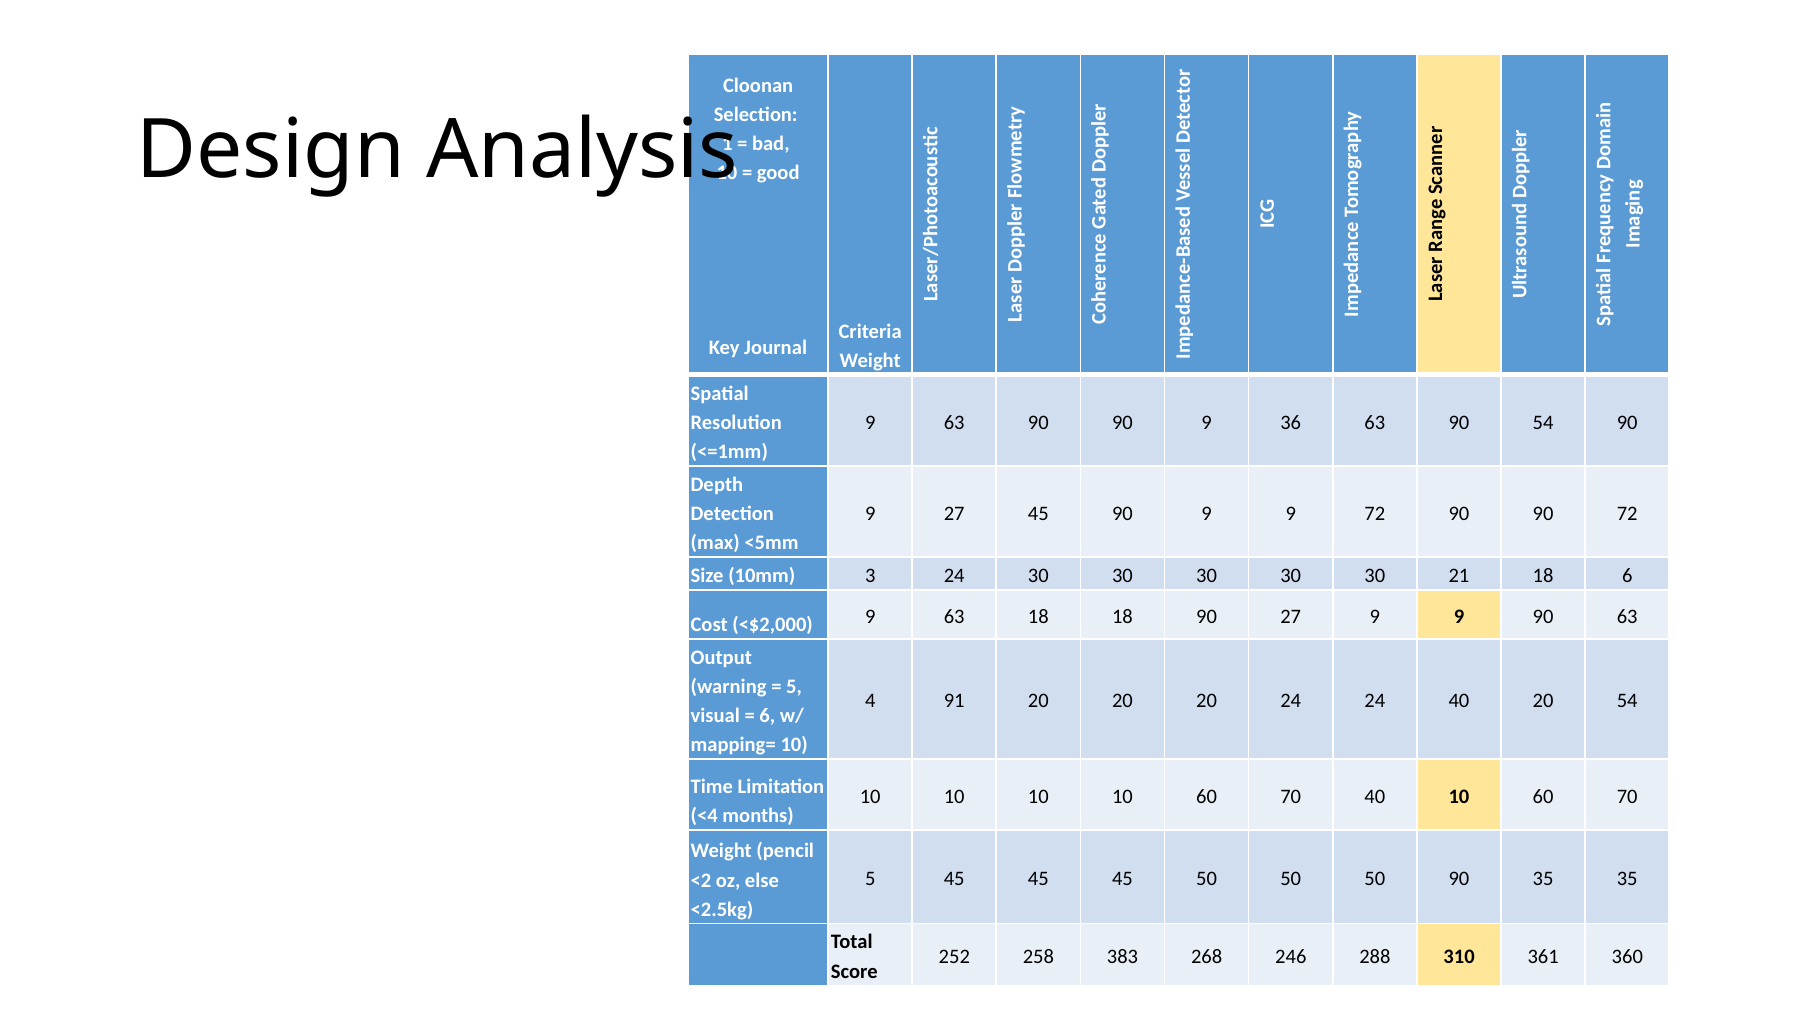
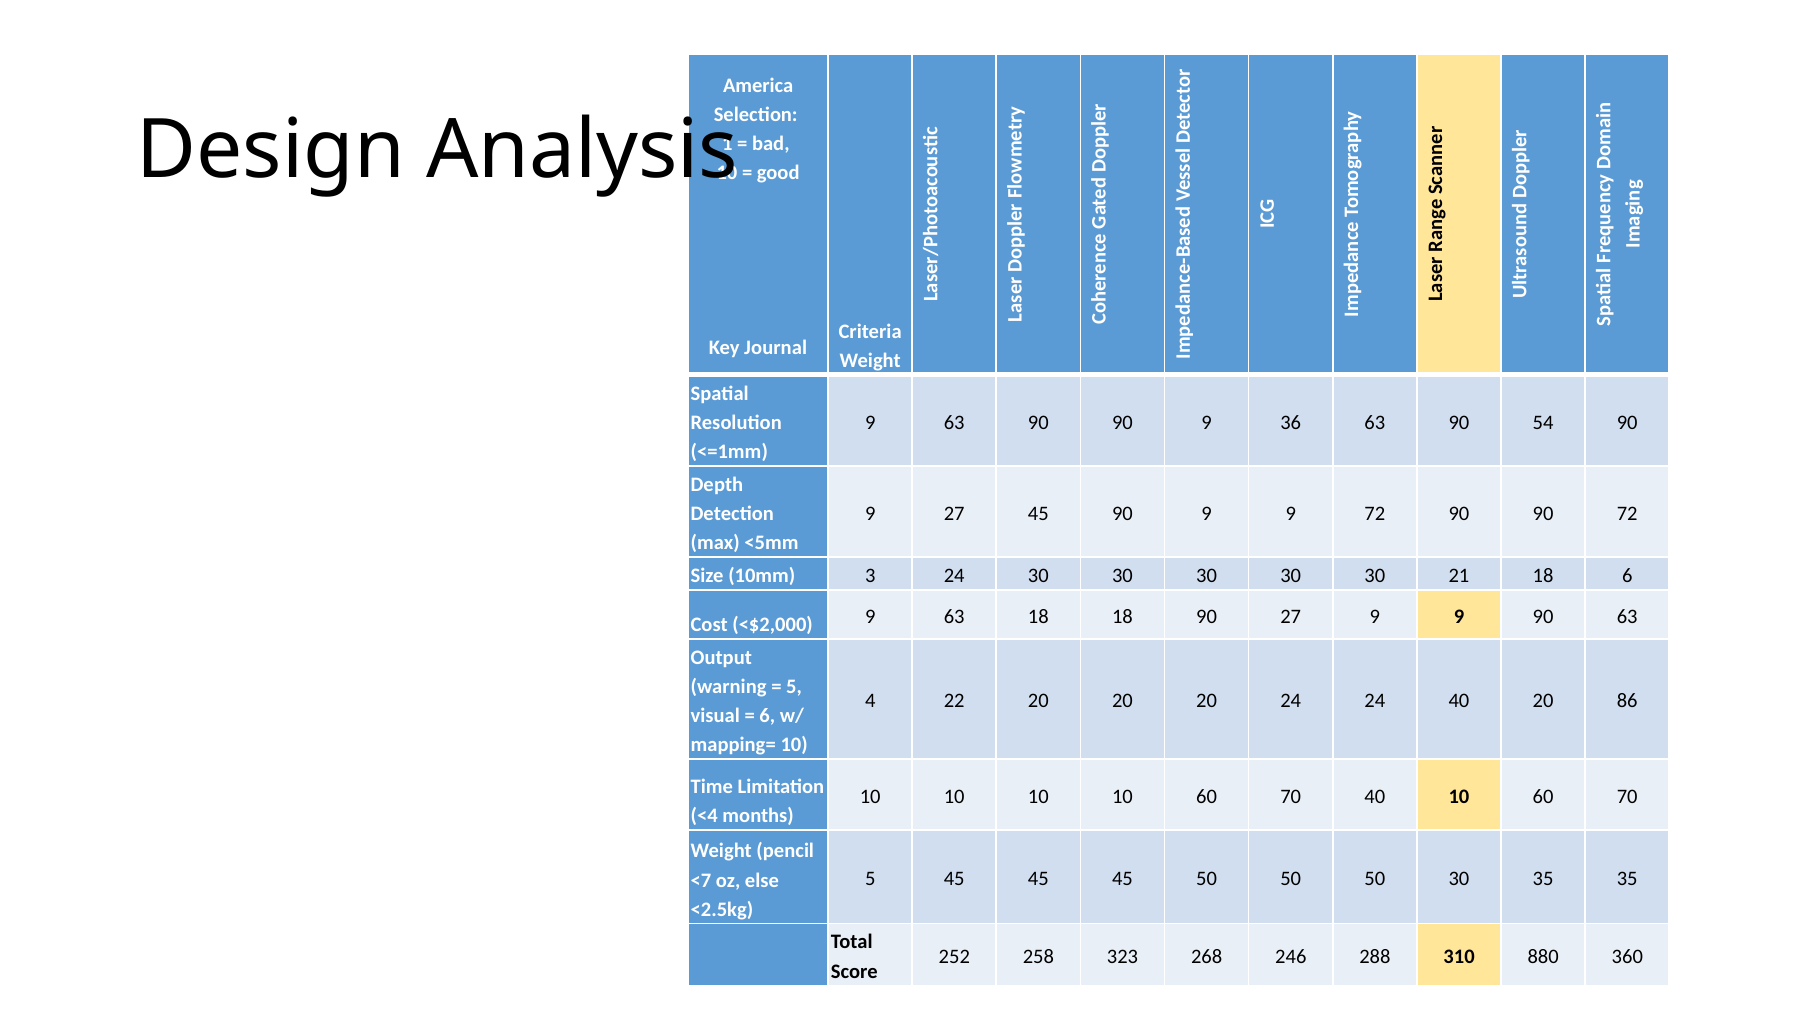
Cloonan: Cloonan -> America (758, 85)
91: 91 -> 22 (954, 701)
20 54: 54 -> 86 (1627, 701)
50 90: 90 -> 30 (1459, 879)
<2: <2 -> <7 (701, 880)
383: 383 -> 323 (1123, 956)
361: 361 -> 880 (1543, 956)
